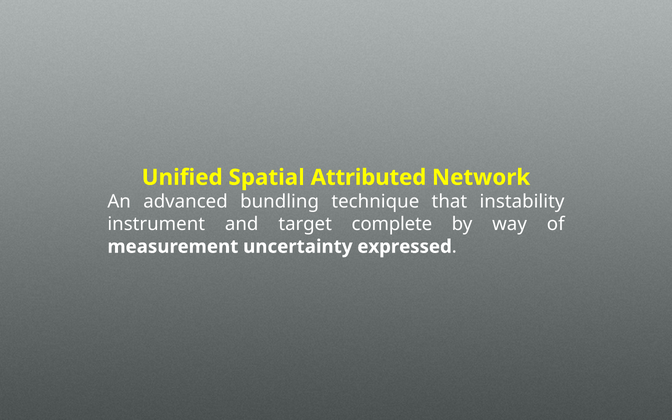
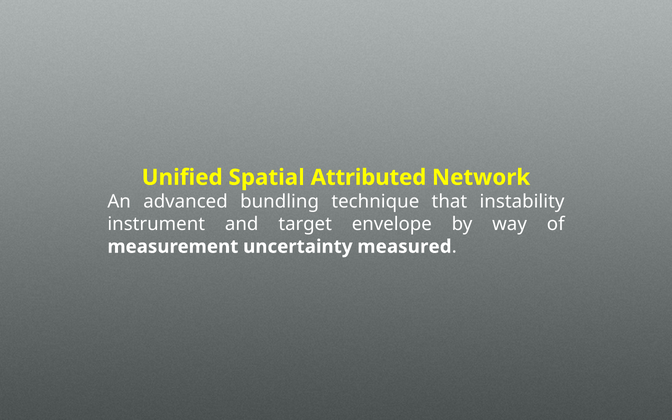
complete: complete -> envelope (392, 224)
expressed: expressed -> measured (404, 247)
